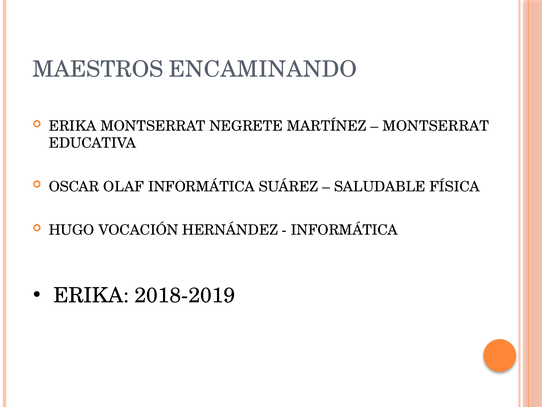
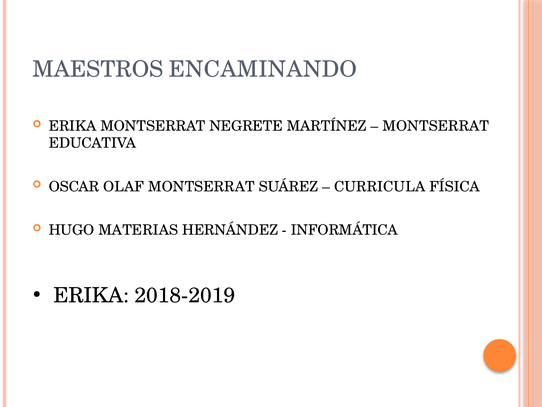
OLAF INFORMÁTICA: INFORMÁTICA -> MONTSERRAT (201, 186)
SALUDABLE: SALUDABLE -> CURRICULA (380, 186)
VOCACIÓN: VOCACIÓN -> MATERIAS (138, 230)
